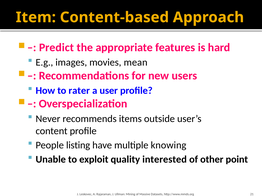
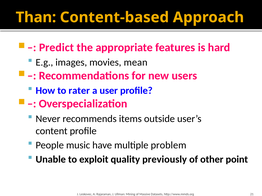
Item: Item -> Than (36, 17)
listing: listing -> music (78, 145)
knowing: knowing -> problem (169, 145)
interested: interested -> previously (165, 160)
